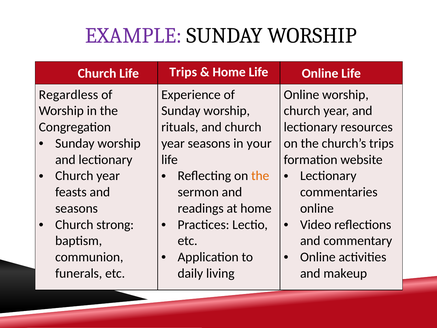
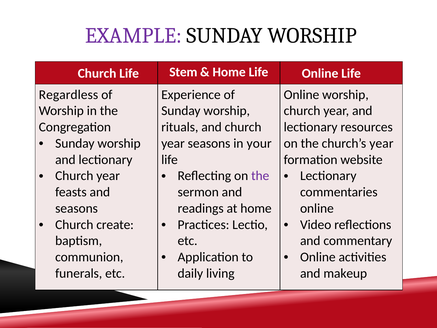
Trips: Trips -> Stem (183, 72)
church’s trips: trips -> year (381, 143)
the colour: orange -> purple (260, 176)
strong: strong -> create (115, 224)
